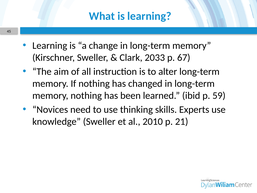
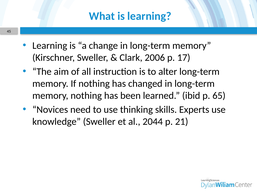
2033: 2033 -> 2006 (155, 57)
67: 67 -> 17 (184, 57)
59: 59 -> 65 (219, 95)
2010: 2010 -> 2044 (153, 121)
